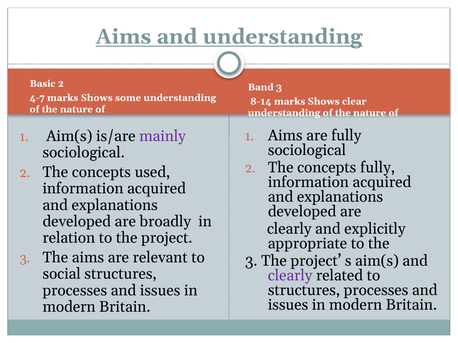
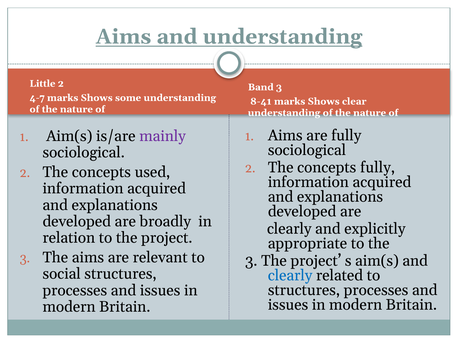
Basic: Basic -> Little (42, 84)
8-14: 8-14 -> 8-41 (261, 102)
clearly colour: purple -> blue (290, 276)
